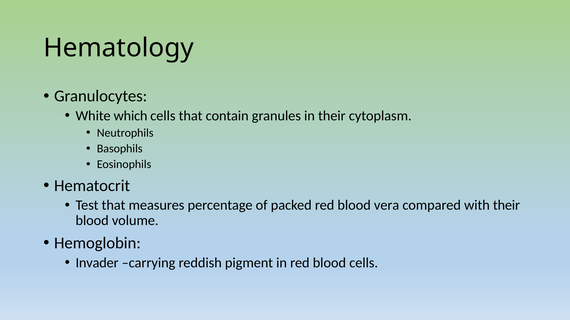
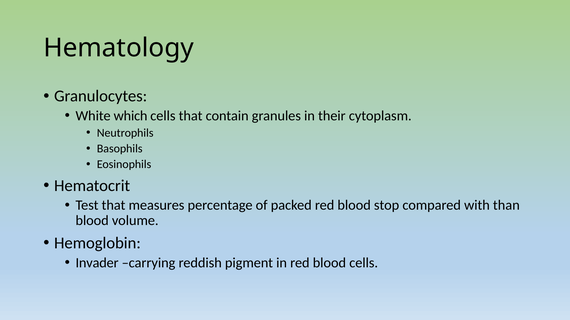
vera: vera -> stop (387, 206)
with their: their -> than (506, 206)
